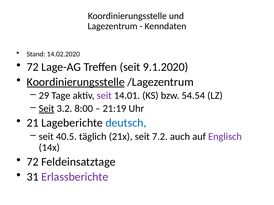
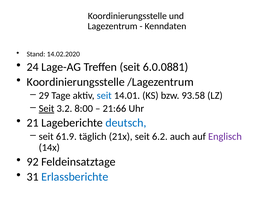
72: 72 -> 24 (33, 67)
9.1.2020: 9.1.2020 -> 6.0.0881 (166, 67)
Koordinierungsstelle underline: present -> none (76, 82)
seit colour: purple -> blue (104, 96)
54.54: 54.54 -> 93.58 (193, 96)
21:19: 21:19 -> 21:66 (114, 109)
40.5: 40.5 -> 61.9 (66, 137)
7.2: 7.2 -> 6.2 (160, 137)
72: 72 -> 92 (33, 162)
Erlassberichte colour: purple -> blue (75, 177)
